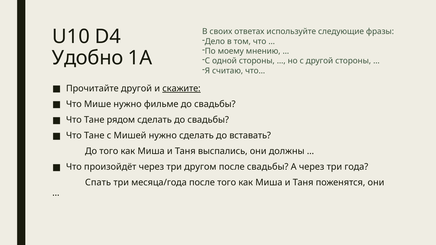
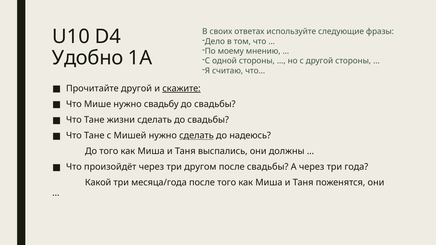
фильме: фильме -> свадьбу (161, 104)
рядом: рядом -> жизни (121, 120)
сделать underline: none -> present (196, 136)
вставать: вставать -> надеюсь (250, 136)
Спать: Спать -> Какой (98, 183)
